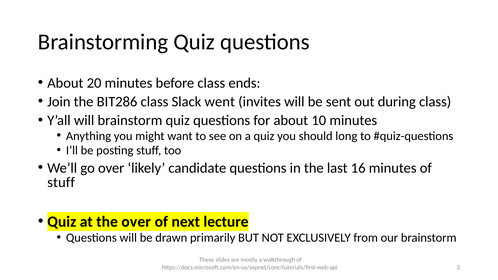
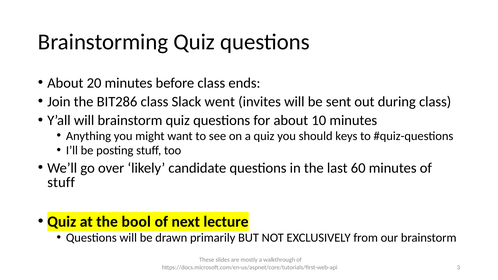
long: long -> keys (346, 136)
16: 16 -> 60 (358, 168)
the over: over -> bool (136, 222)
